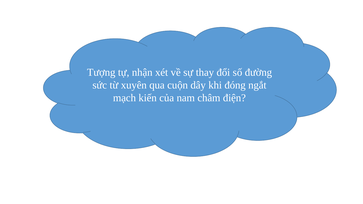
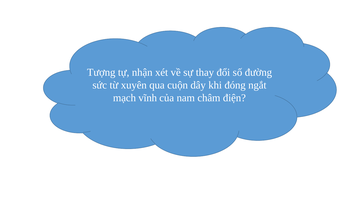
kiến: kiến -> vĩnh (148, 98)
